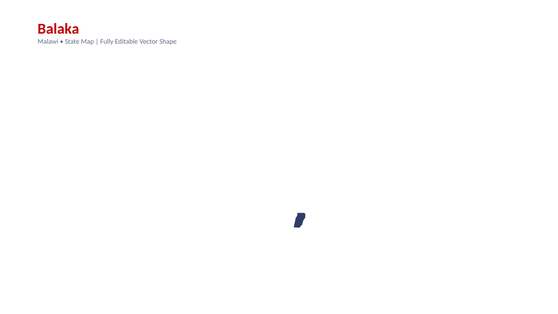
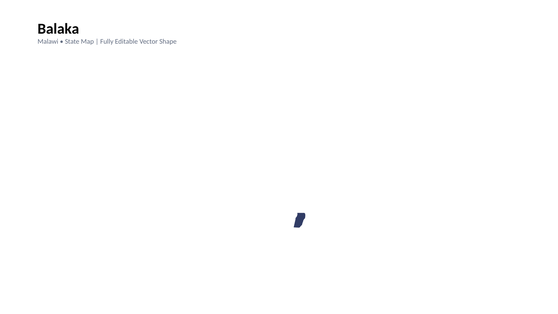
Balaka colour: red -> black (58, 29)
